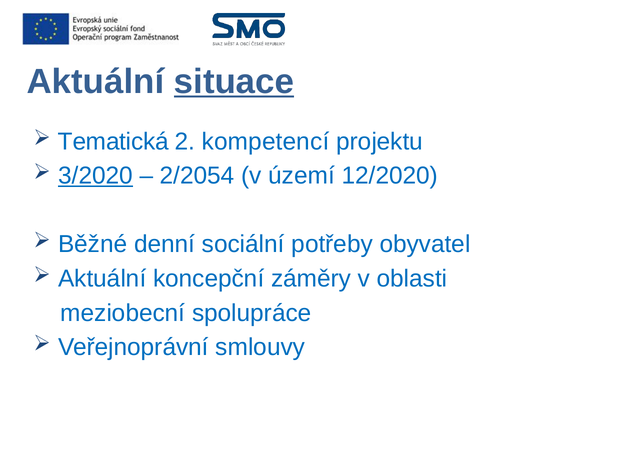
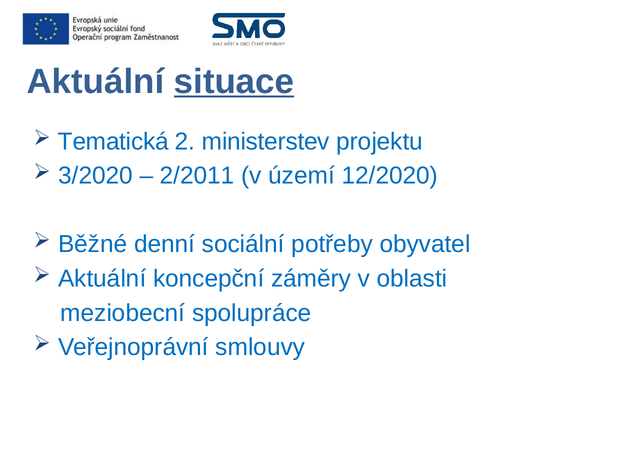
kompetencí: kompetencí -> ministerstev (266, 141)
3/2020 underline: present -> none (96, 176)
2/2054: 2/2054 -> 2/2011 (197, 176)
